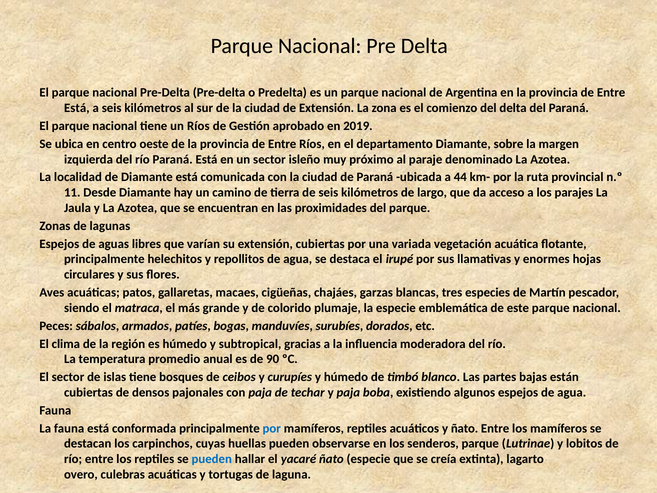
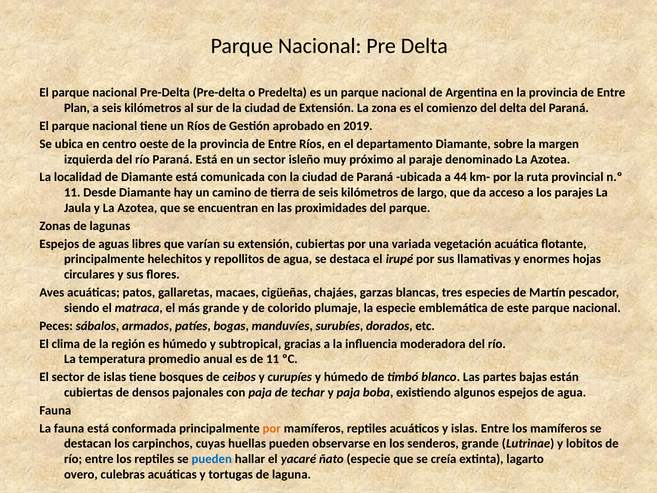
Está: Está -> Plan (77, 108)
de 90: 90 -> 11 (273, 359)
por colour: blue -> orange (272, 428)
y ñato: ñato -> islas (464, 428)
senderos parque: parque -> grande (480, 444)
